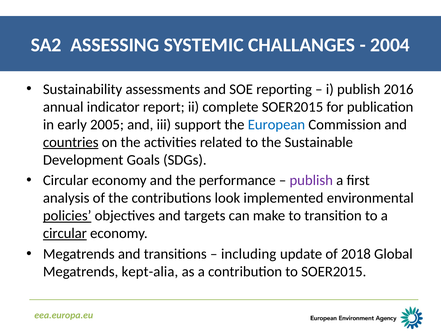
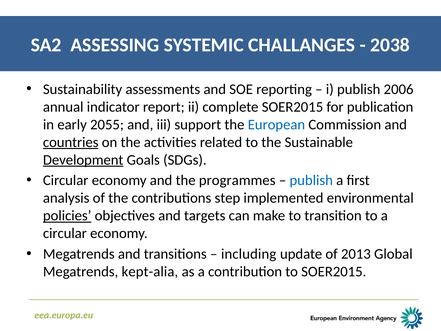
2004: 2004 -> 2038 (390, 45)
2016: 2016 -> 2006 (399, 89)
2005: 2005 -> 2055 (107, 124)
Development underline: none -> present (83, 160)
performance: performance -> programmes (237, 180)
publish colour: purple -> blue (311, 180)
look: look -> step (227, 198)
circular underline: present -> none (65, 233)
2018: 2018 -> 2013 (356, 254)
